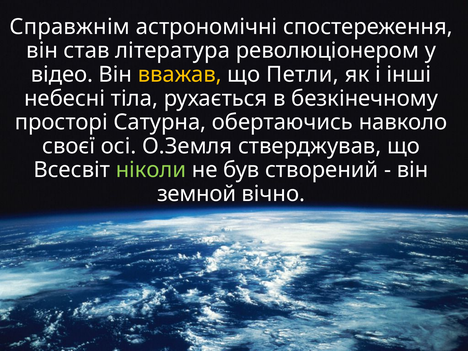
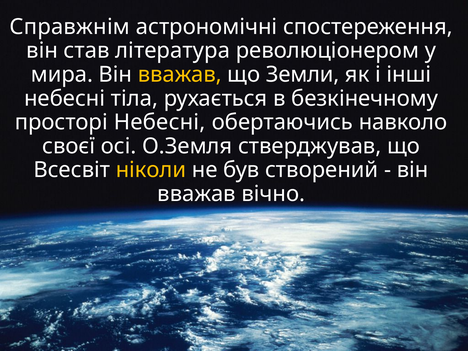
відео: відео -> мира (62, 75)
Петли: Петли -> Земли (303, 75)
просторі Сатурна: Сатурна -> Небесні (160, 122)
ніколи colour: light green -> yellow (151, 170)
земной: земной -> вважав (197, 194)
